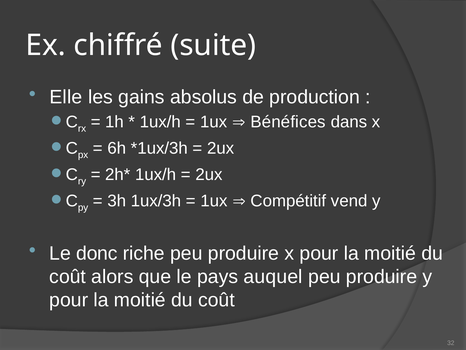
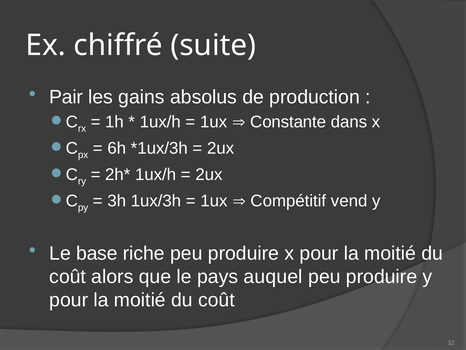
Elle: Elle -> Pair (66, 97)
Bénéfices: Bénéfices -> Constante (288, 122)
donc: donc -> base (97, 253)
